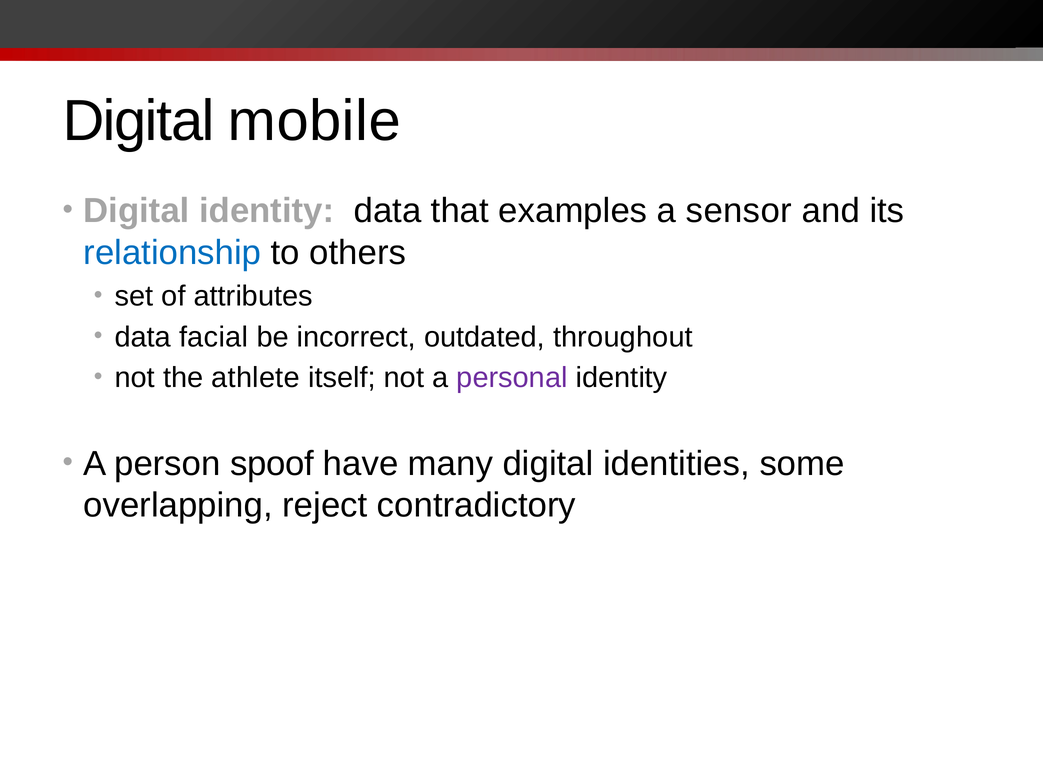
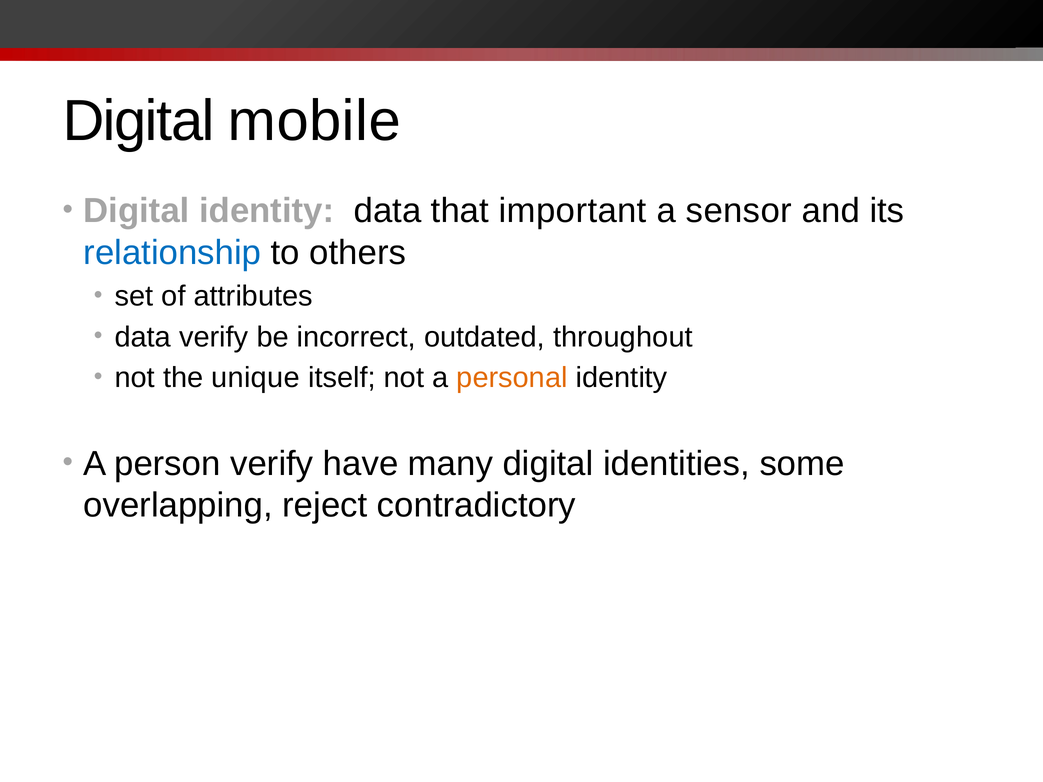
examples: examples -> important (573, 211)
data facial: facial -> verify (214, 337)
athlete: athlete -> unique (256, 378)
personal colour: purple -> orange (512, 378)
person spoof: spoof -> verify (272, 464)
